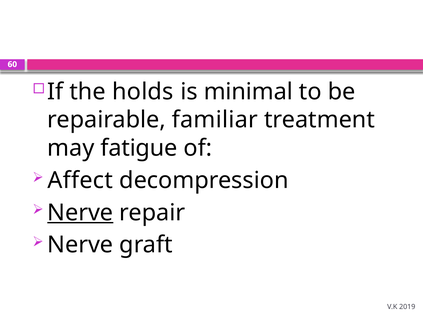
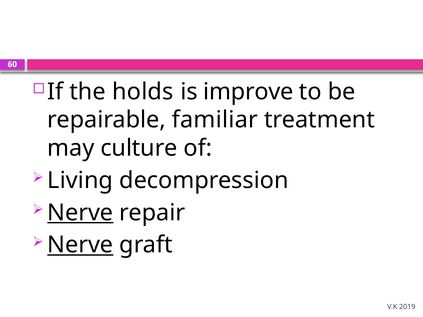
minimal: minimal -> improve (248, 92)
fatigue: fatigue -> culture (139, 148)
Affect: Affect -> Living (80, 180)
Nerve underline: none -> present (80, 245)
